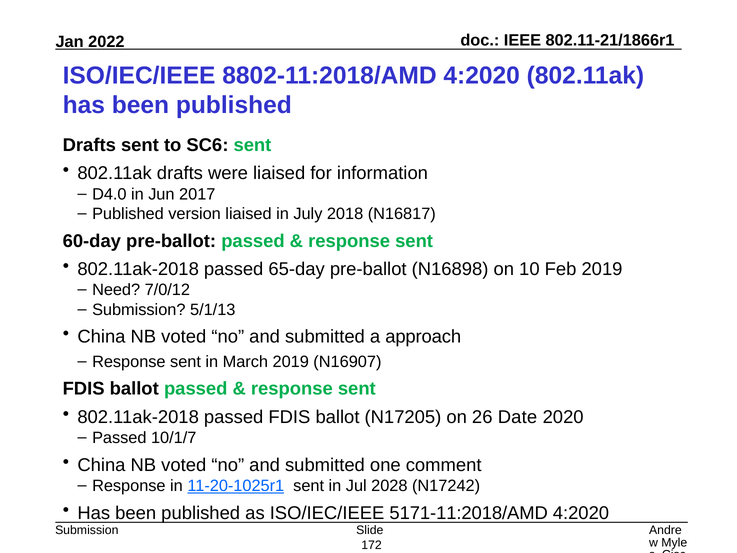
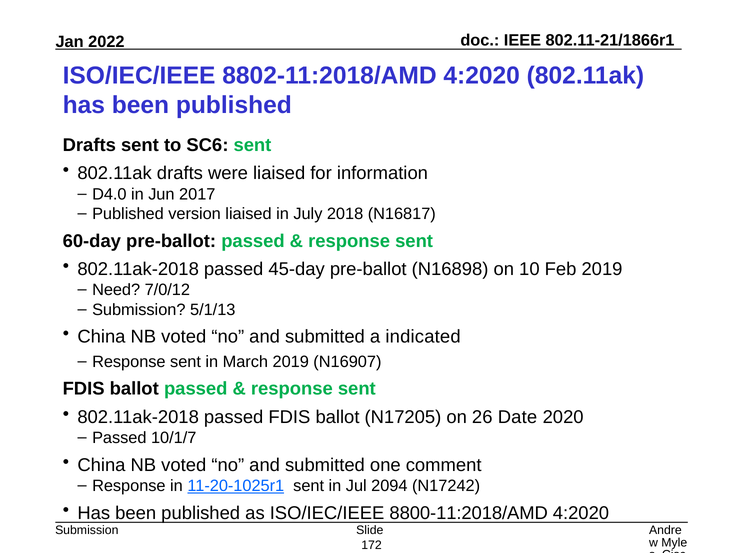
65-day: 65-day -> 45-day (297, 269)
approach: approach -> indicated (423, 337)
2028: 2028 -> 2094 (389, 486)
5171-11:2018/AMD: 5171-11:2018/AMD -> 8800-11:2018/AMD (469, 513)
